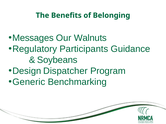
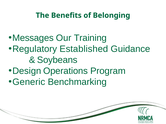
Walnuts: Walnuts -> Training (90, 38)
Participants: Participants -> Established (84, 49)
Dispatcher: Dispatcher -> Operations (65, 71)
